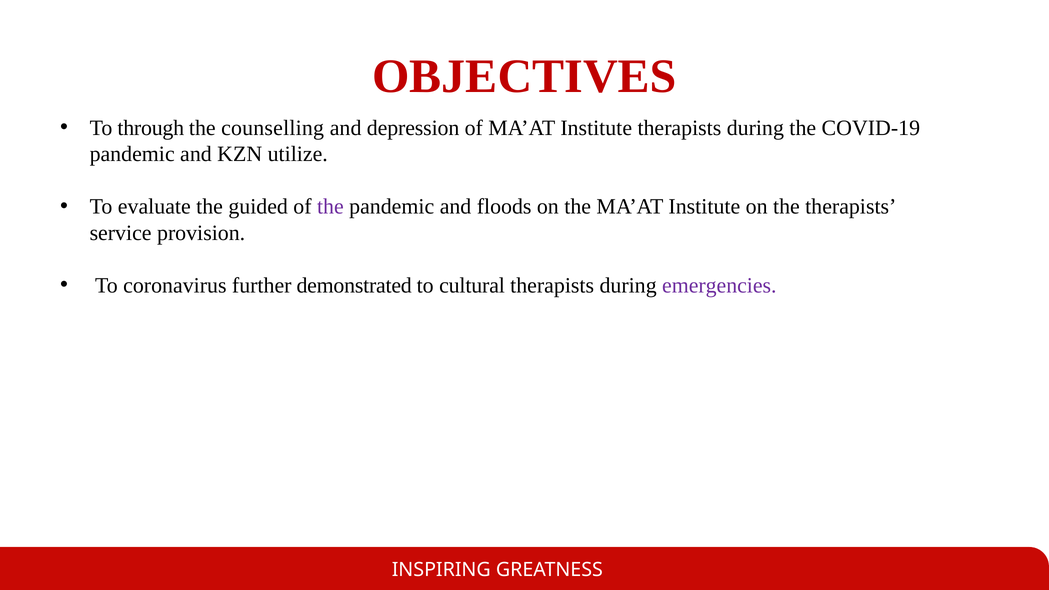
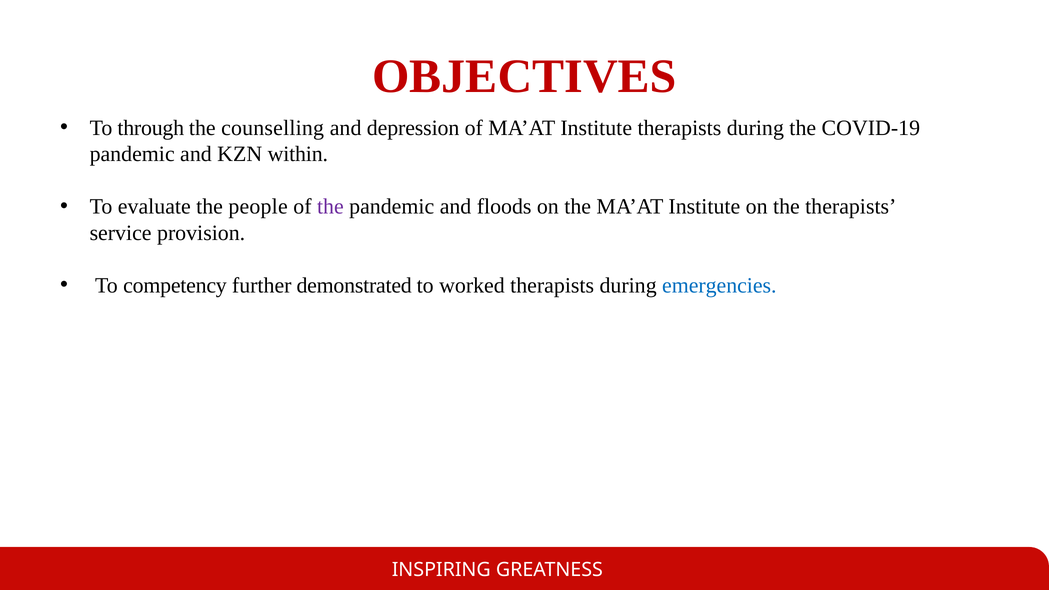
utilize: utilize -> within (298, 154)
guided: guided -> people (258, 207)
coronavirus: coronavirus -> competency (175, 285)
cultural: cultural -> worked (472, 285)
emergencies colour: purple -> blue (719, 285)
